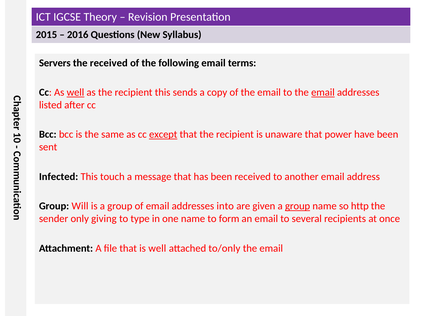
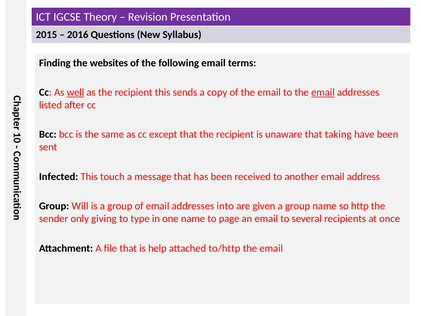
Servers: Servers -> Finding (55, 63)
the received: received -> websites (109, 63)
except underline: present -> none (163, 134)
power: power -> taking (338, 134)
group underline: present -> none (298, 206)
form: form -> page (229, 219)
is well: well -> help (157, 248)
to/only: to/only -> to/http (224, 248)
